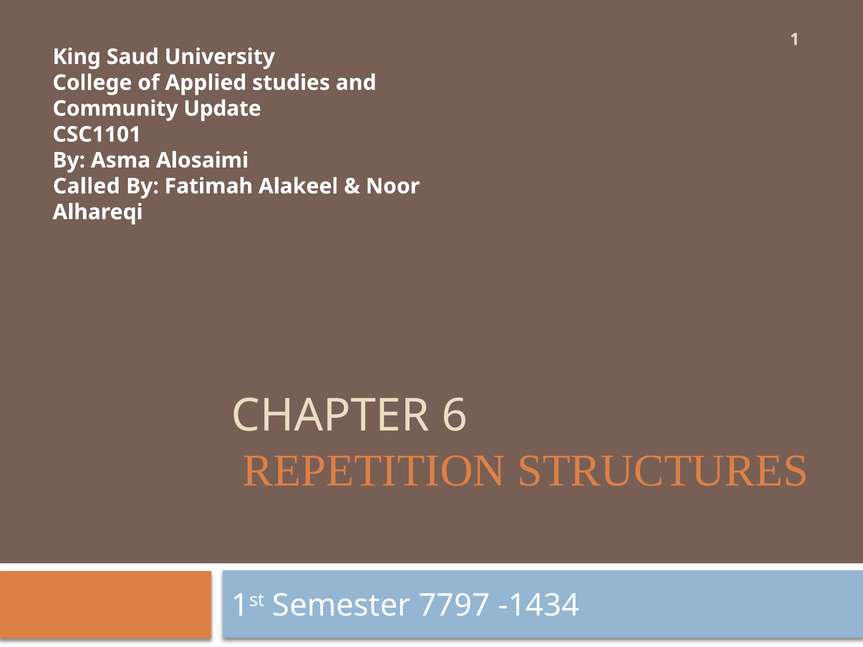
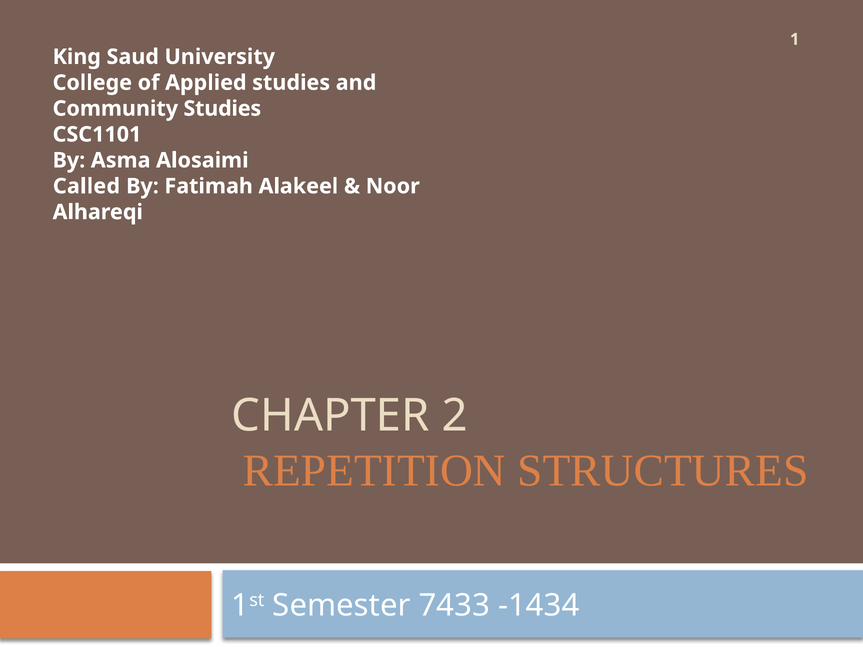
Community Update: Update -> Studies (222, 109)
6: 6 -> 2 (455, 416)
7797: 7797 -> 7433 (454, 606)
